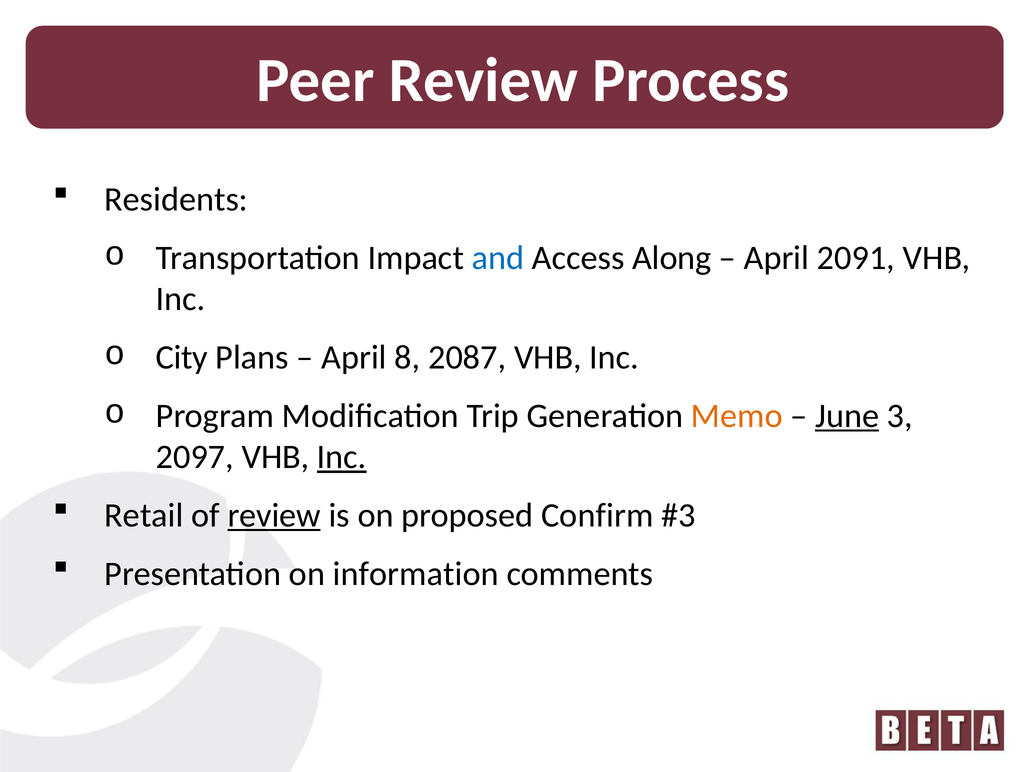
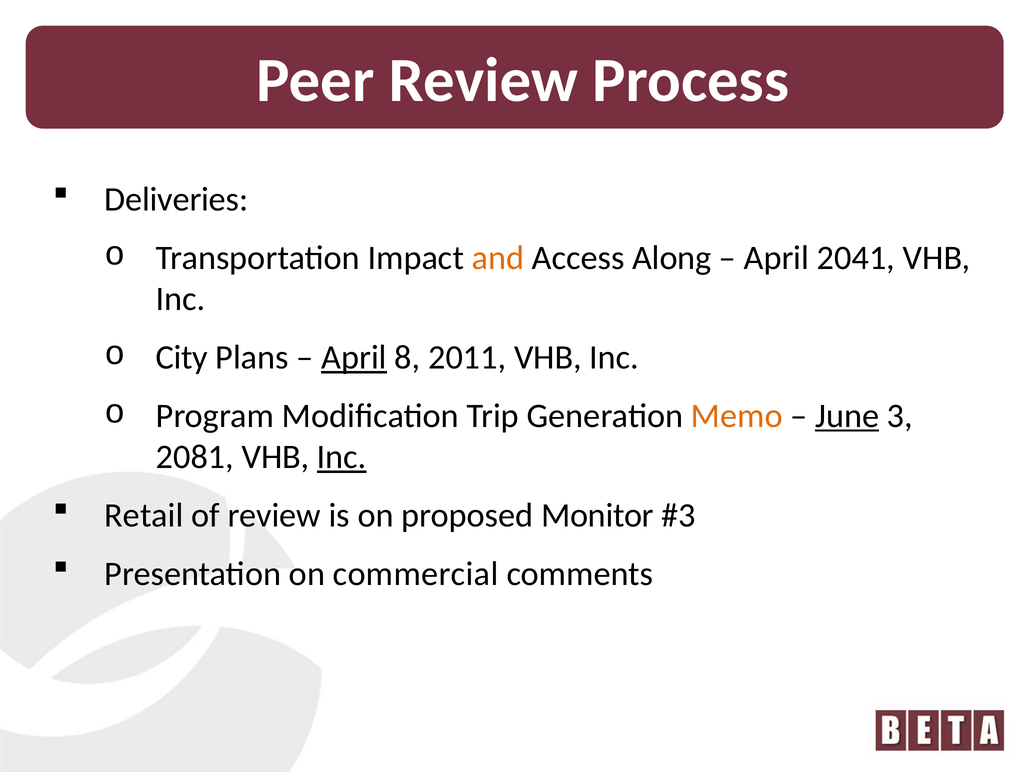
Residents: Residents -> Deliveries (176, 200)
and colour: blue -> orange (498, 258)
2091: 2091 -> 2041 (856, 258)
April underline: none -> present (354, 357)
2087: 2087 -> 2011 (467, 357)
2097: 2097 -> 2081 (195, 457)
review underline: present -> none (274, 515)
Confirm: Confirm -> Monitor (597, 515)
information: information -> commercial (416, 574)
